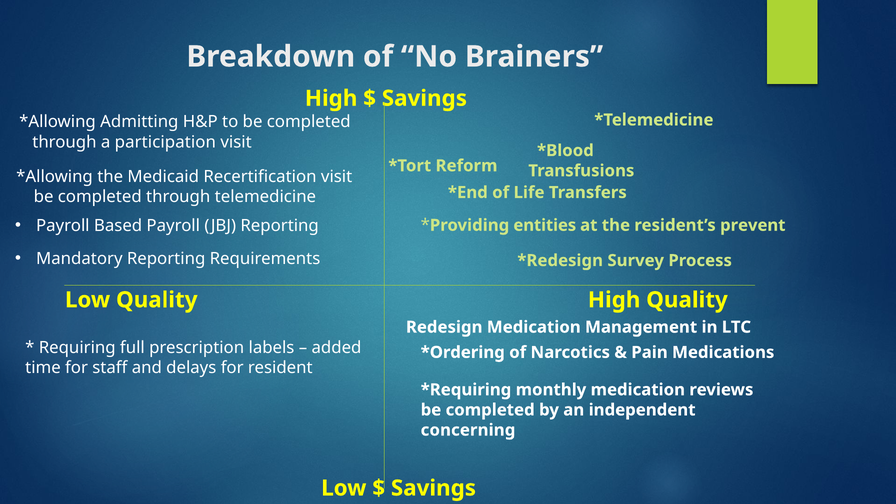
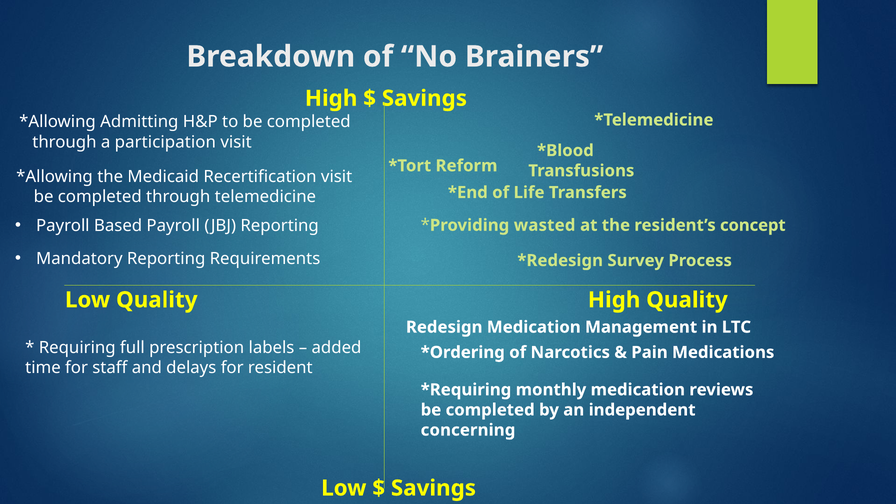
entities: entities -> wasted (545, 225)
prevent: prevent -> concept (753, 225)
